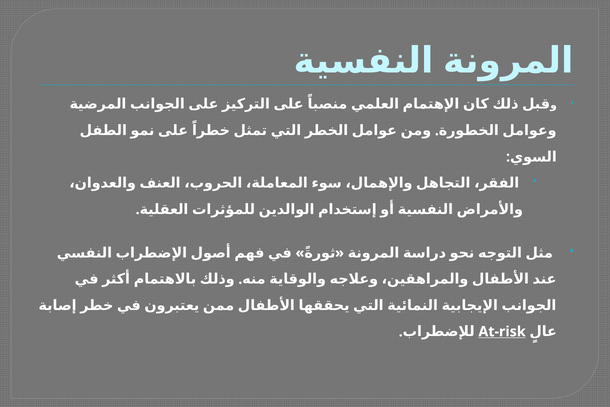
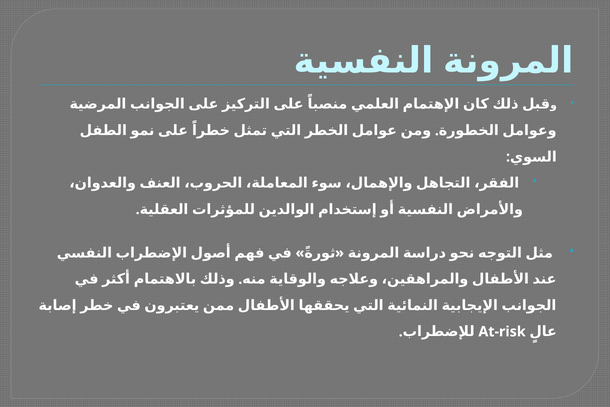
At-risk underline: present -> none (502, 331)
